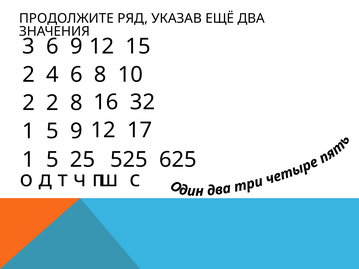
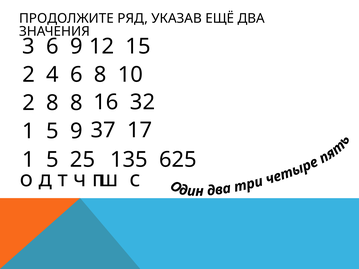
2 2: 2 -> 8 (52, 103)
5 9 12: 12 -> 37 (103, 130)
525: 525 -> 135 (129, 160)
